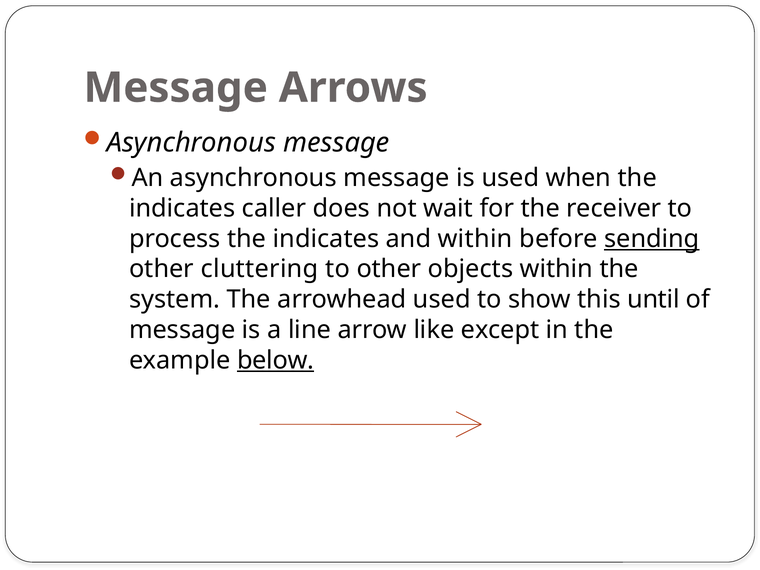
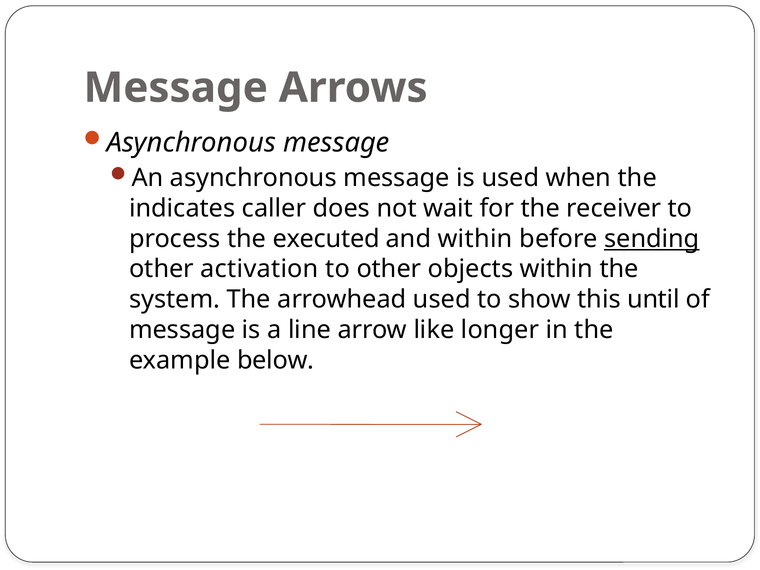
process the indicates: indicates -> executed (326, 239)
cluttering: cluttering -> activation (260, 269)
except: except -> longer (500, 330)
below underline: present -> none (276, 360)
